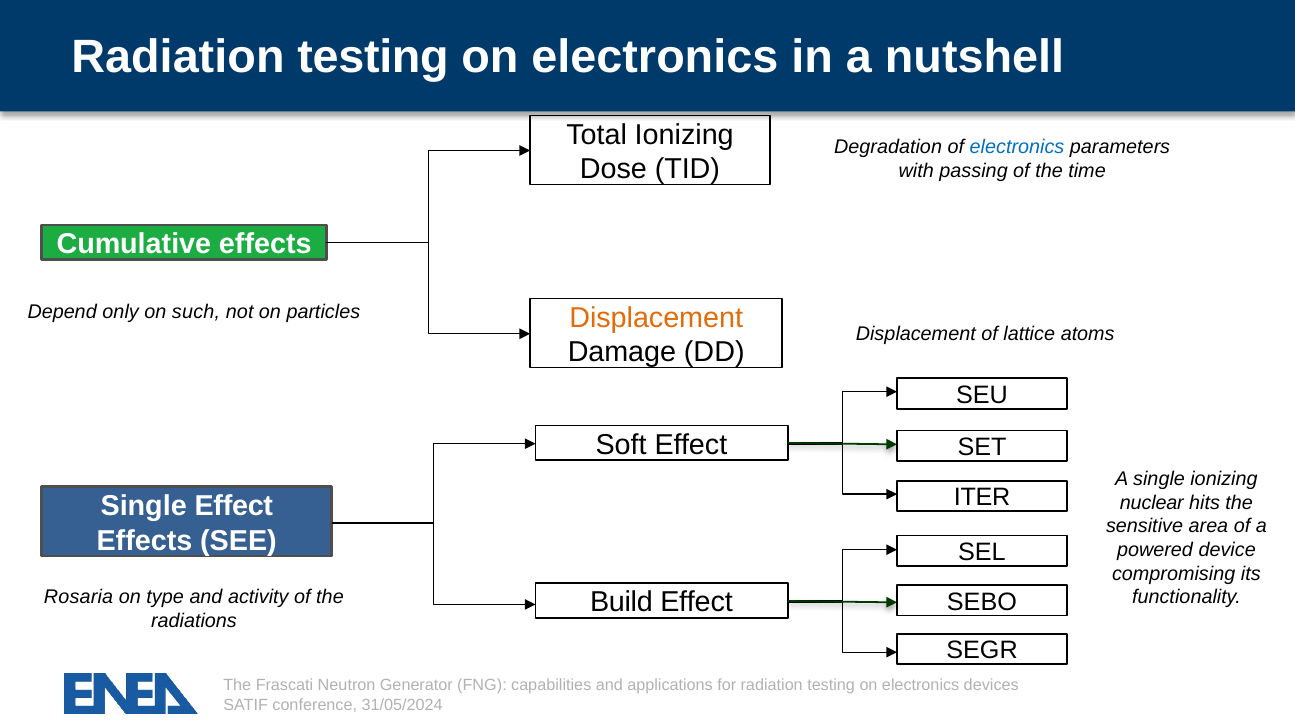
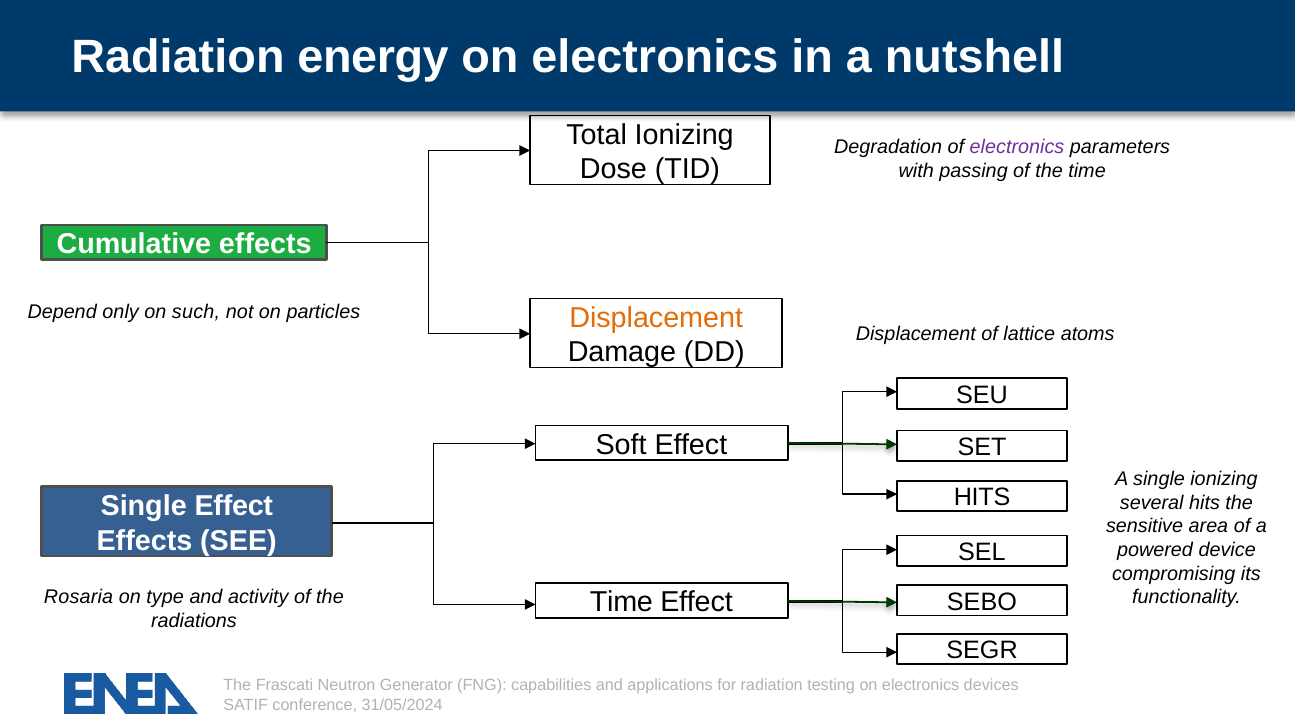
testing: testing -> energy (373, 57)
electronics colour: blue -> purple (1017, 147)
ITER: ITER -> HITS (982, 498)
nuclear: nuclear -> several (1152, 503)
Build: Build -> Time (621, 603)
